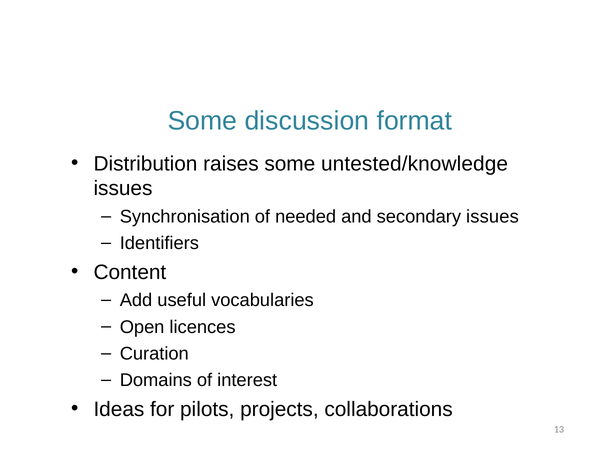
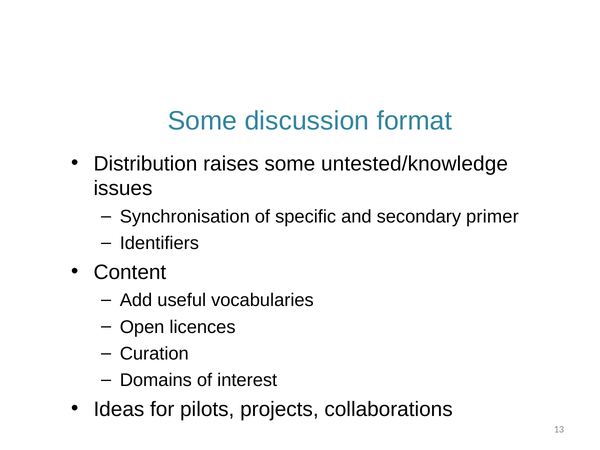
needed: needed -> specific (306, 217)
secondary issues: issues -> primer (492, 217)
